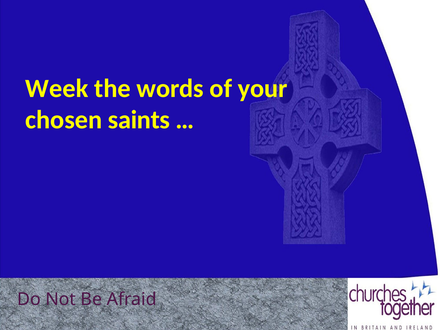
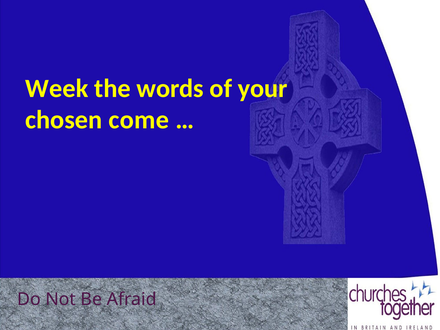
saints: saints -> come (139, 120)
